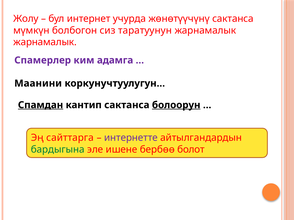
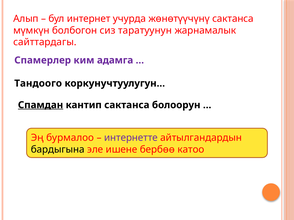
Жолу: Жолу -> Алып (26, 19)
жарнамалык: жарнамалык -> сайттардагы (45, 42)
Маанини: Маанини -> Тандоого (38, 84)
болоорун underline: present -> none (176, 105)
сайттарга: сайттарга -> бурмалоо (70, 138)
бардыгына colour: green -> black (58, 150)
болот: болот -> катоо (191, 150)
